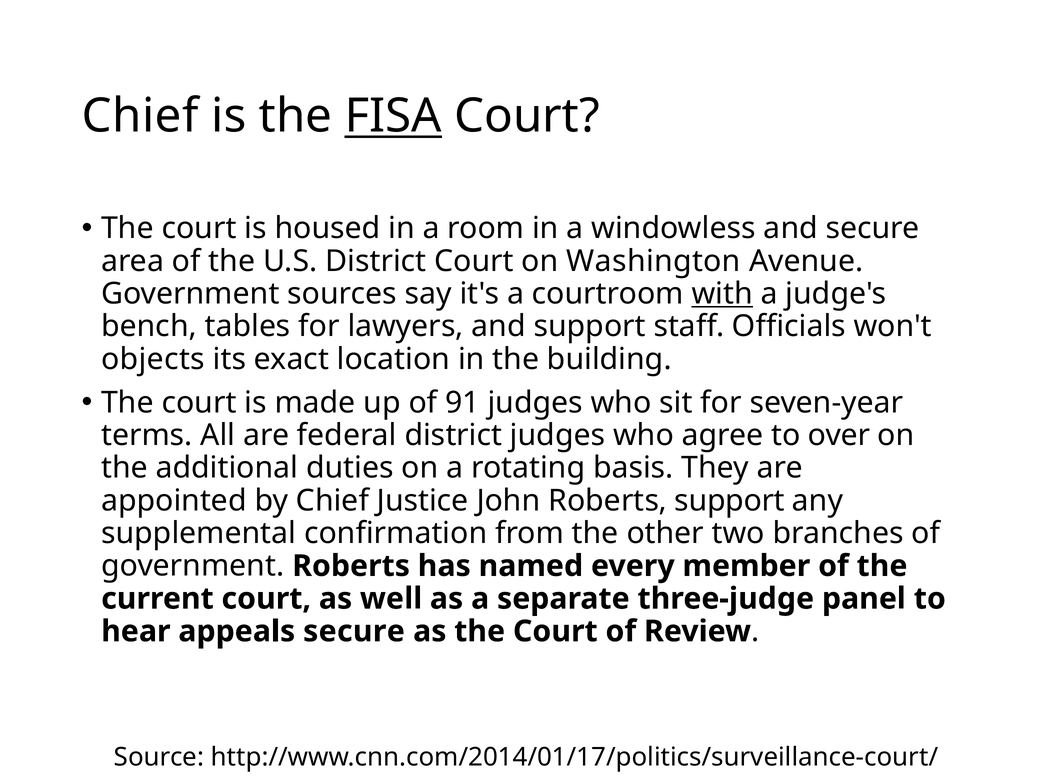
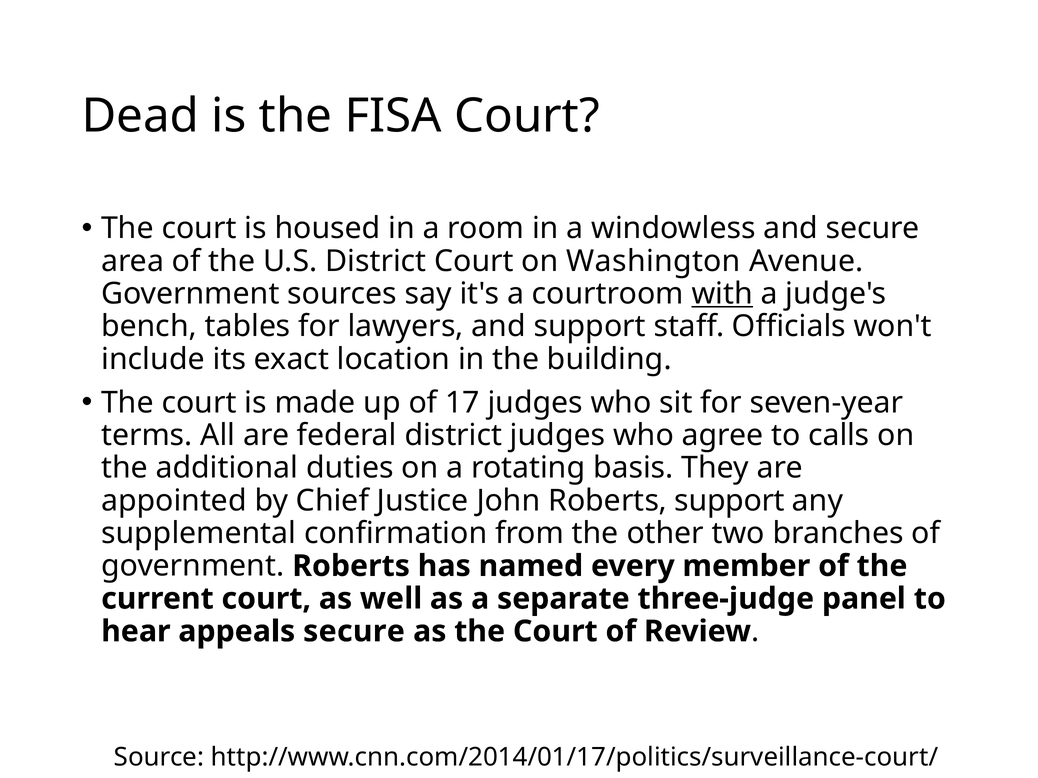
Chief: Chief -> Dead (140, 116)
FISA underline: present -> none (393, 116)
objects: objects -> include (153, 359)
91: 91 -> 17 (462, 403)
over: over -> calls (839, 436)
